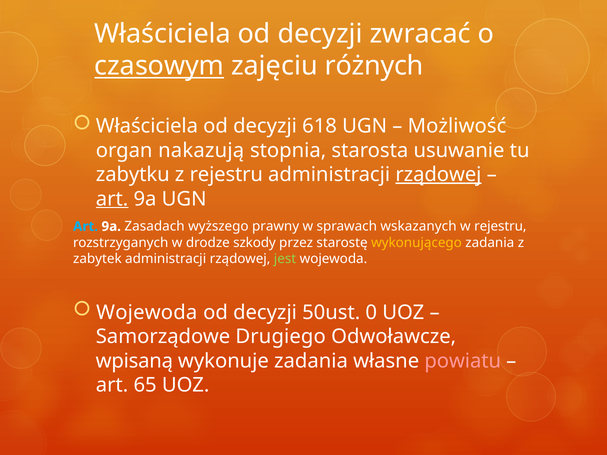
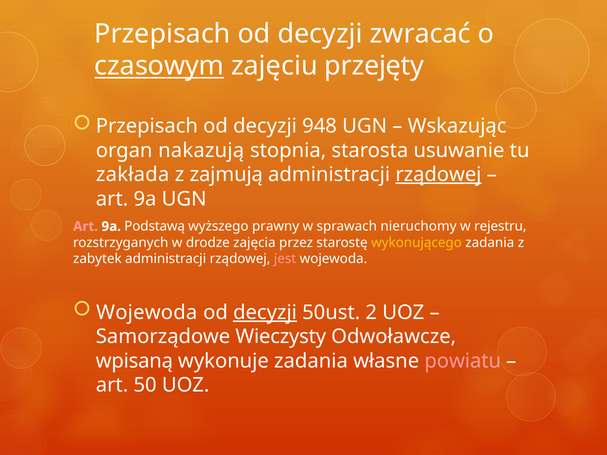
Właściciela: Właściciela -> Przepisach (163, 34)
różnych: różnych -> przejęty (374, 66)
Właściciela: Właściciela -> Przepisach (147, 126)
618: 618 -> 948 (320, 126)
Możliwość: Możliwość -> Wskazując (457, 126)
zabytku: zabytku -> zakłada (133, 175)
z rejestru: rejestru -> zajmują (226, 175)
art underline: present -> none (112, 199)
Art colour: light blue -> pink (86, 227)
Zasadach: Zasadach -> Podstawą (155, 227)
wskazanych: wskazanych -> nieruchomy (419, 227)
szkody: szkody -> zajęcia (254, 243)
jest colour: light green -> pink (285, 259)
decyzji underline: none -> present (265, 313)
0: 0 -> 2 (371, 313)
Drugiego: Drugiego -> Wieczysty (281, 337)
65: 65 -> 50 (145, 386)
